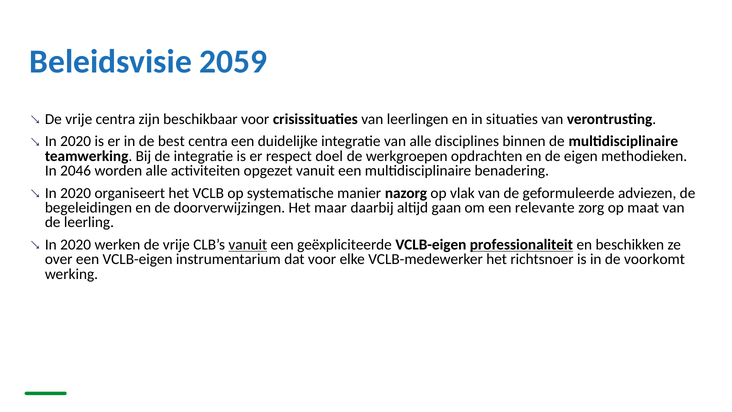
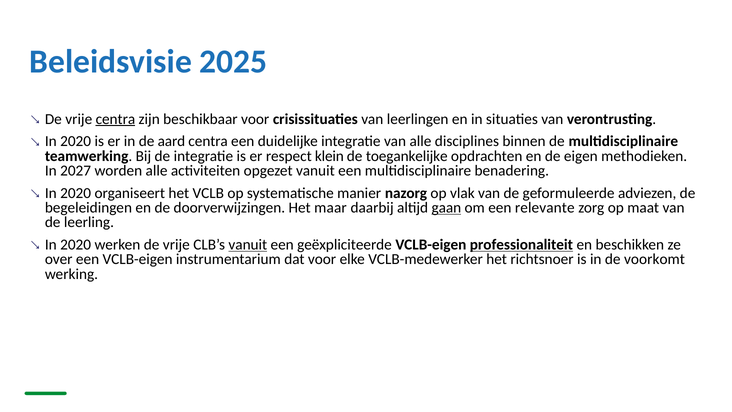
2059: 2059 -> 2025 (233, 61)
centra underline: none -> present (115, 119)
best: best -> aard (171, 141)
doel: doel -> klein (329, 156)
werkgroepen: werkgroepen -> toegankelijke (407, 156)
2046: 2046 -> 2027 (76, 171)
gaan underline: none -> present (446, 208)
